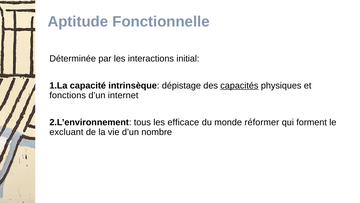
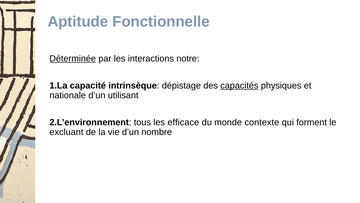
Déterminée underline: none -> present (73, 59)
initial: initial -> notre (188, 59)
fonctions: fonctions -> nationale (68, 95)
internet: internet -> utilisant (123, 95)
réformer: réformer -> contexte (262, 122)
